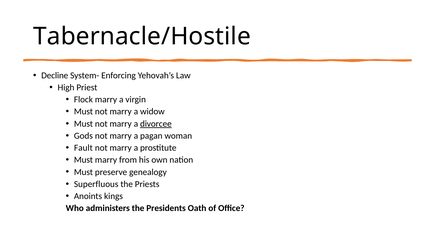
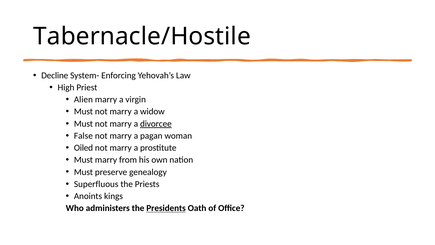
Flock: Flock -> Alien (83, 99)
Gods: Gods -> False (83, 136)
Fault: Fault -> Oiled (83, 148)
Presidents underline: none -> present (166, 208)
